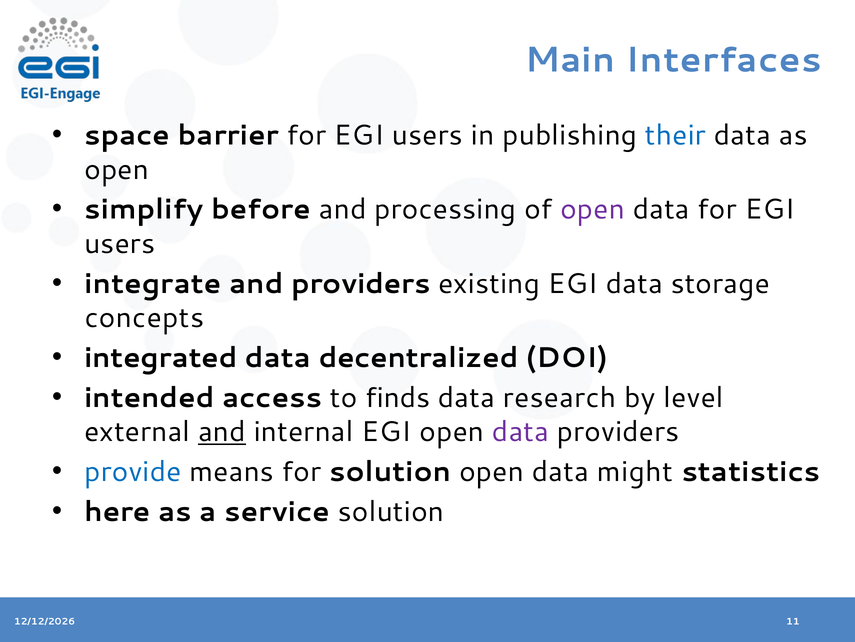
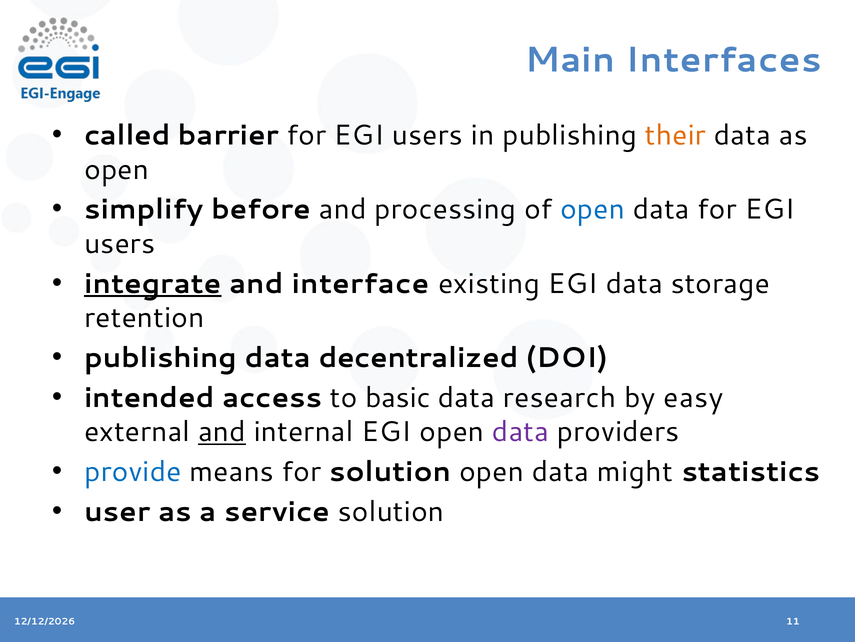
space: space -> called (127, 135)
their colour: blue -> orange (676, 135)
open colour: purple -> blue (593, 209)
integrate underline: none -> present (153, 283)
and providers: providers -> interface (361, 283)
concepts: concepts -> retention (144, 318)
integrated: integrated -> publishing (161, 357)
finds: finds -> basic (398, 397)
level: level -> easy (693, 397)
here: here -> user (117, 511)
